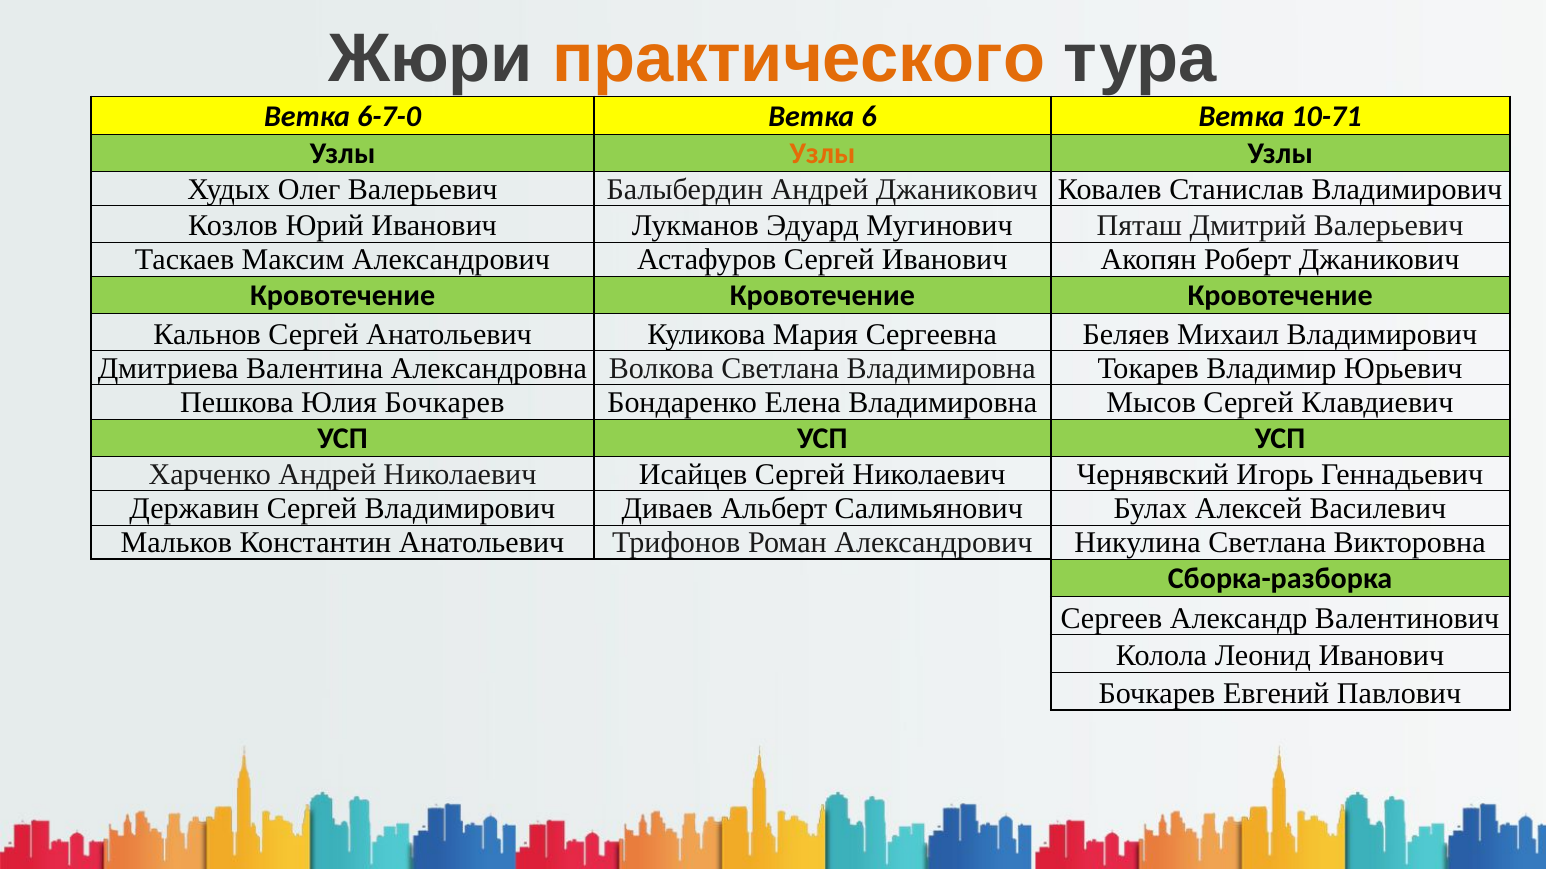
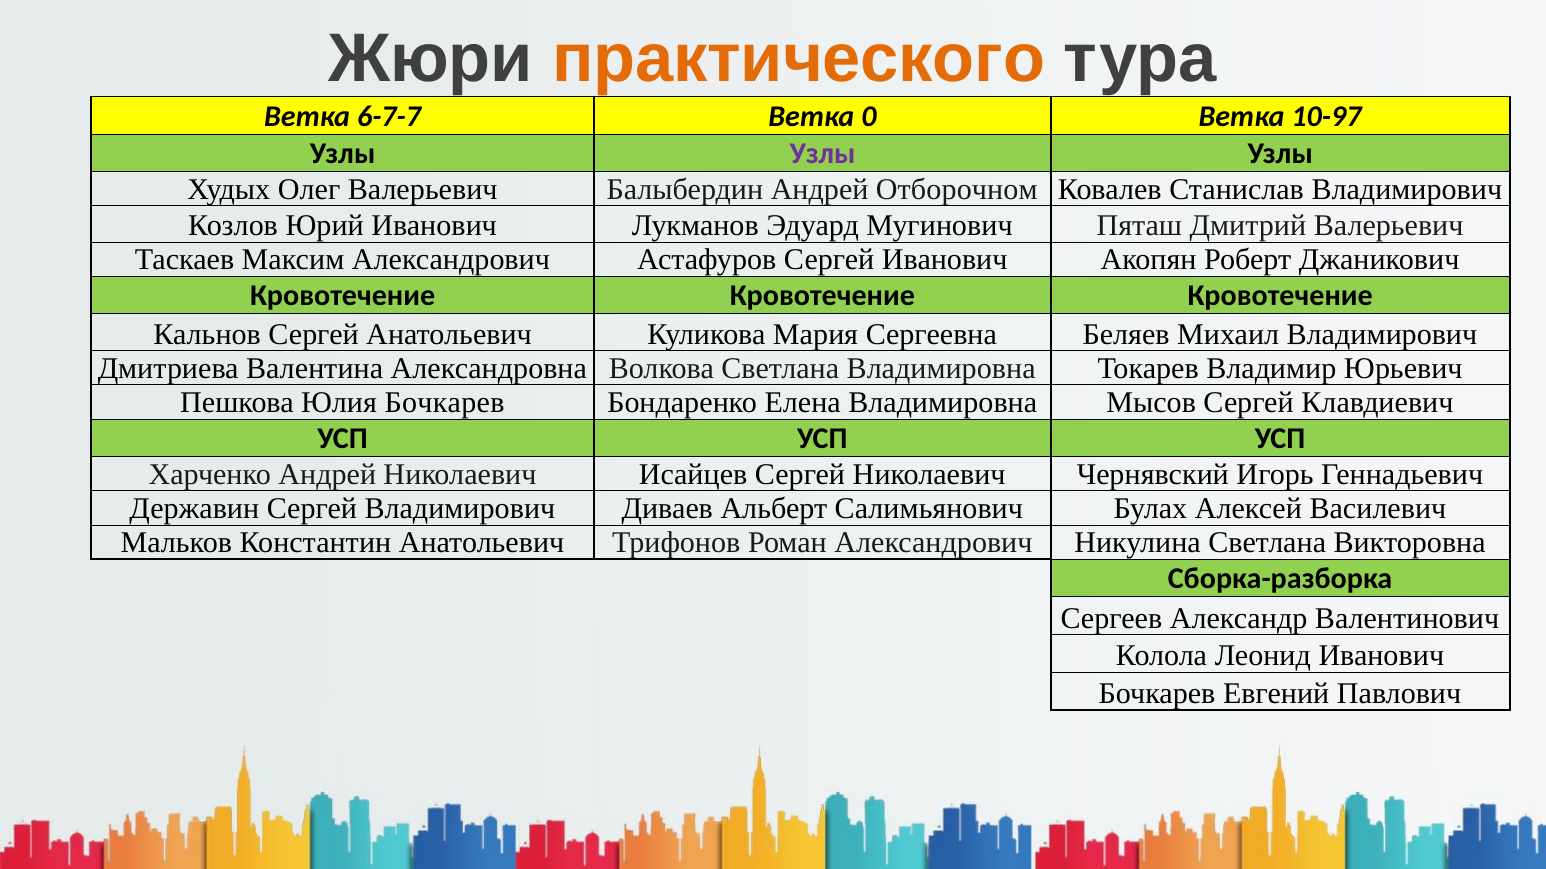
6-7-0: 6-7-0 -> 6-7-7 (389, 116)
6: 6 -> 0 (869, 116)
10-71: 10-71 -> 10-97 (1326, 116)
Узлы colour: orange -> purple (823, 154)
Андрей Джаникович: Джаникович -> Отборочном (957, 190)
